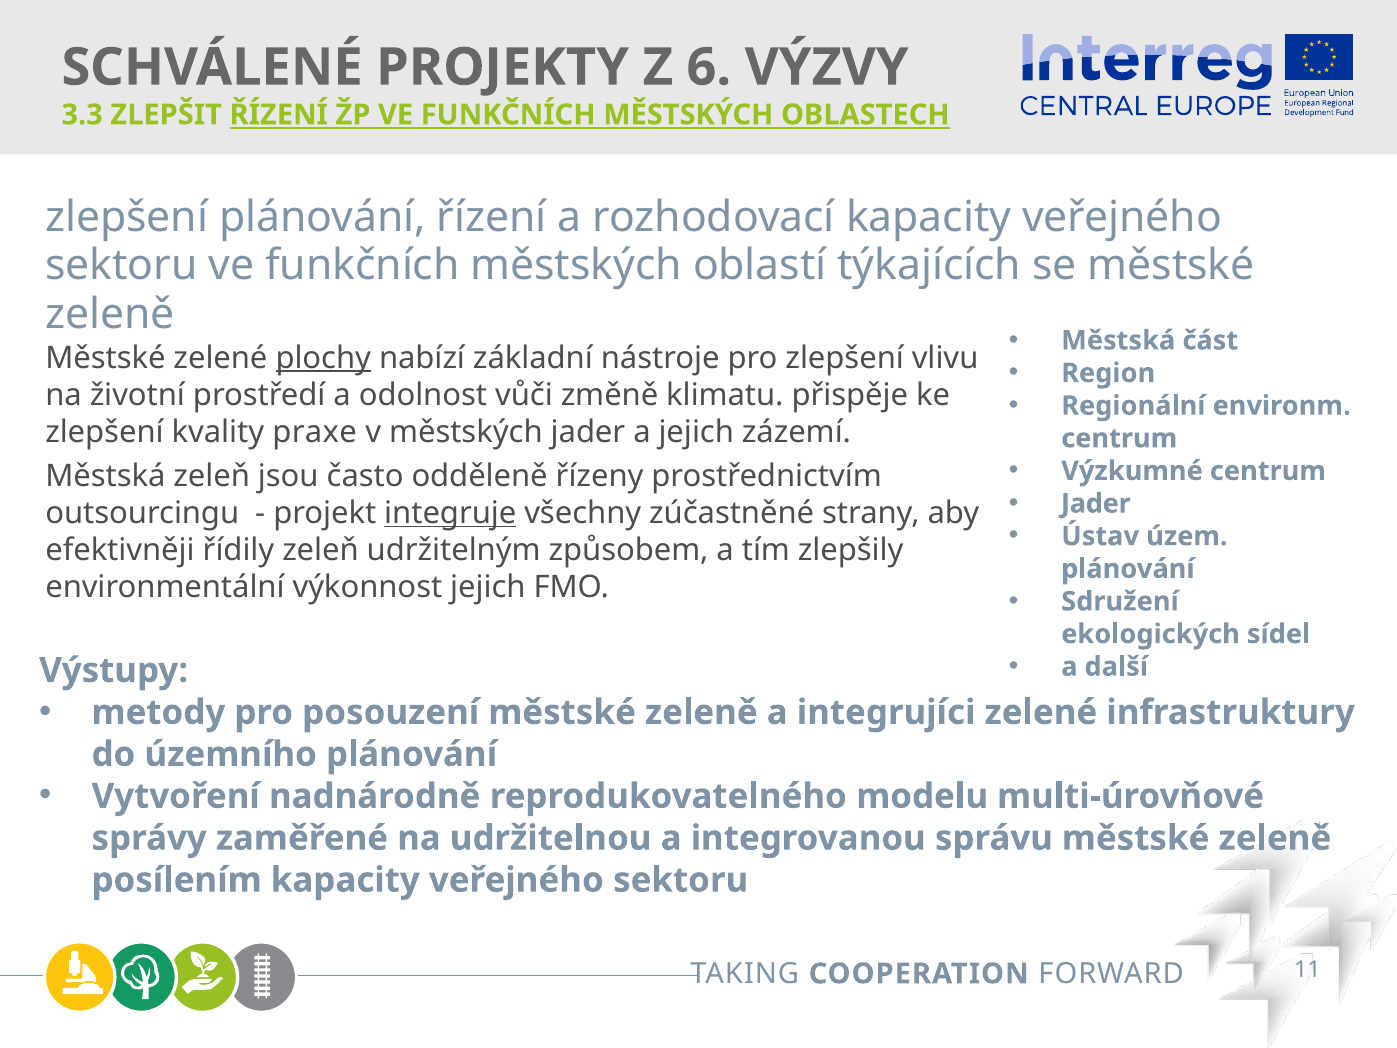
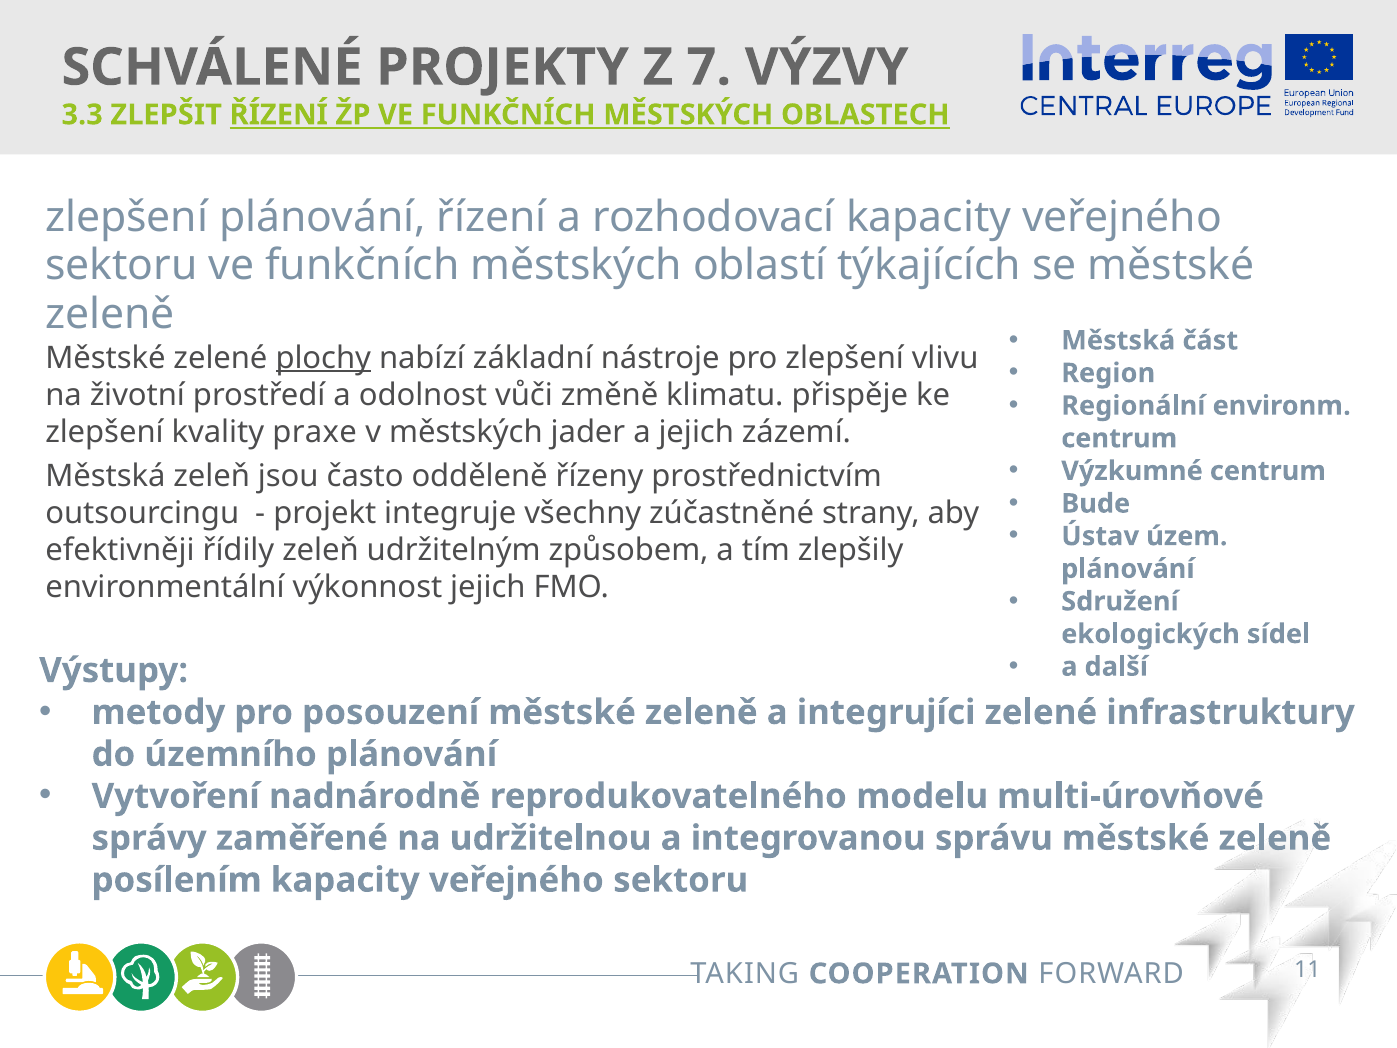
6: 6 -> 7 (709, 67)
Jader: Jader -> Bude (1096, 504)
integruje underline: present -> none (450, 513)
